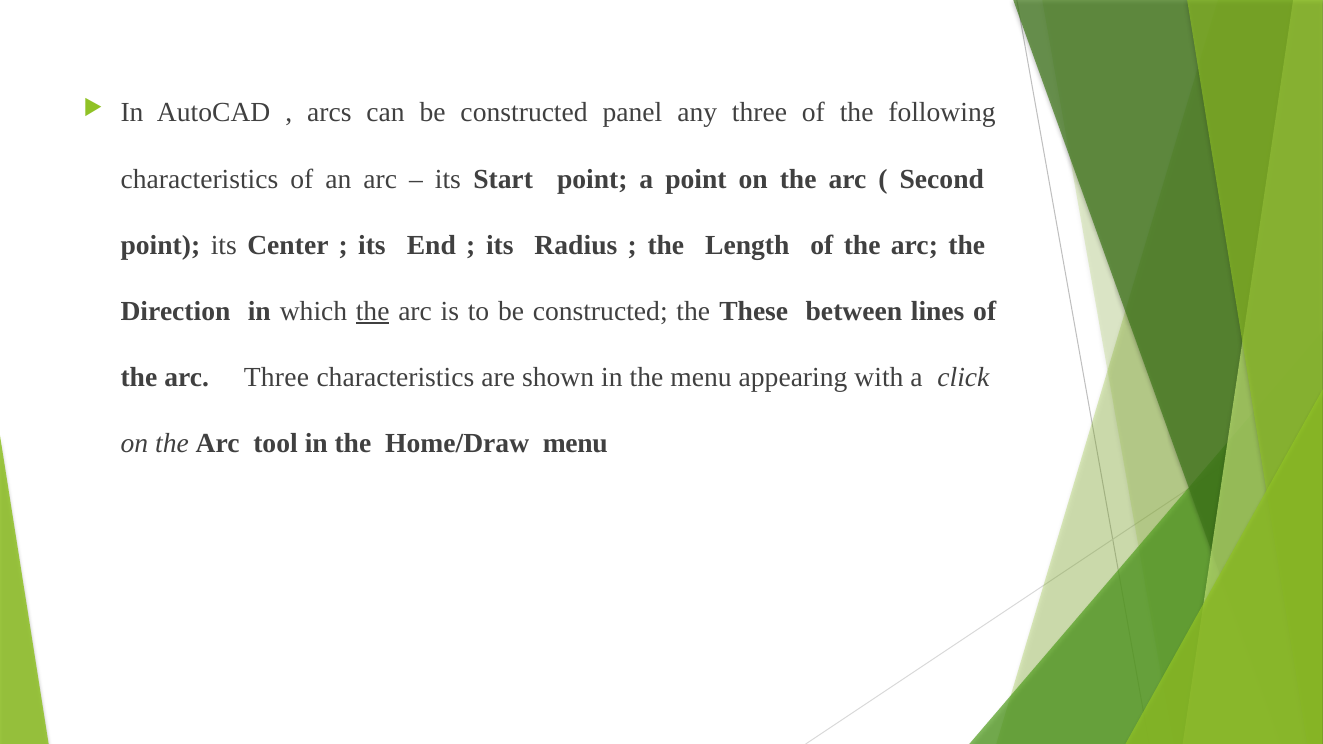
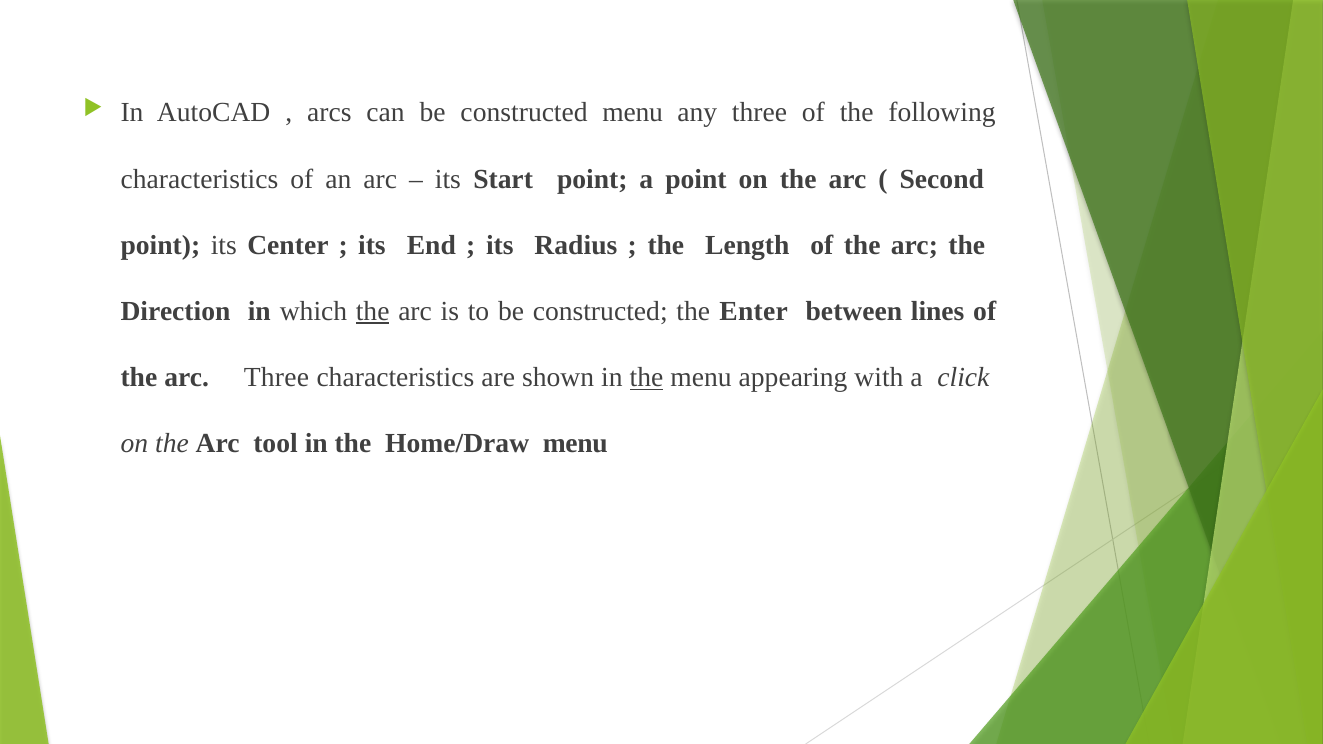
constructed panel: panel -> menu (633, 113)
These: These -> Enter (754, 311)
the underline: none -> present (646, 378)
